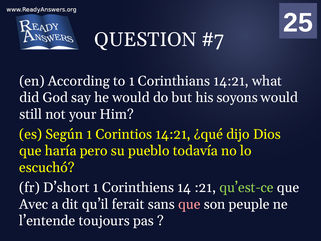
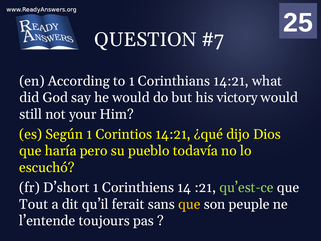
soyons: soyons -> victory (237, 97)
Avec: Avec -> Tout (34, 204)
que colour: pink -> yellow (189, 204)
